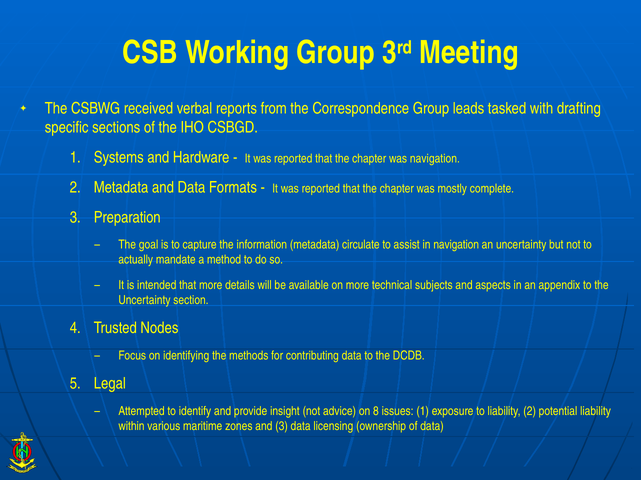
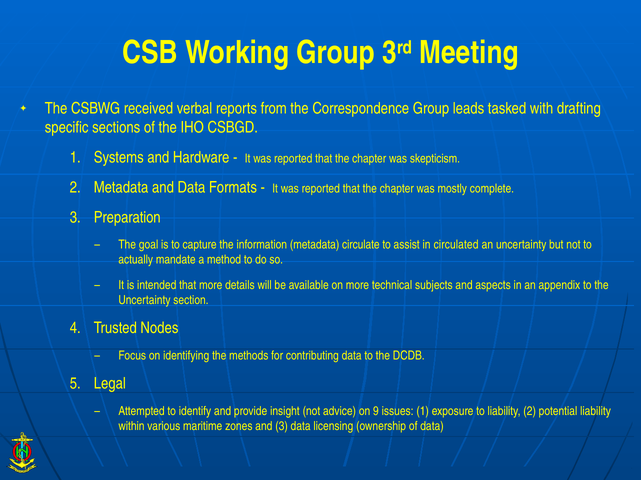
was navigation: navigation -> skepticism (435, 159)
in navigation: navigation -> circulated (456, 245)
8: 8 -> 9 (376, 412)
